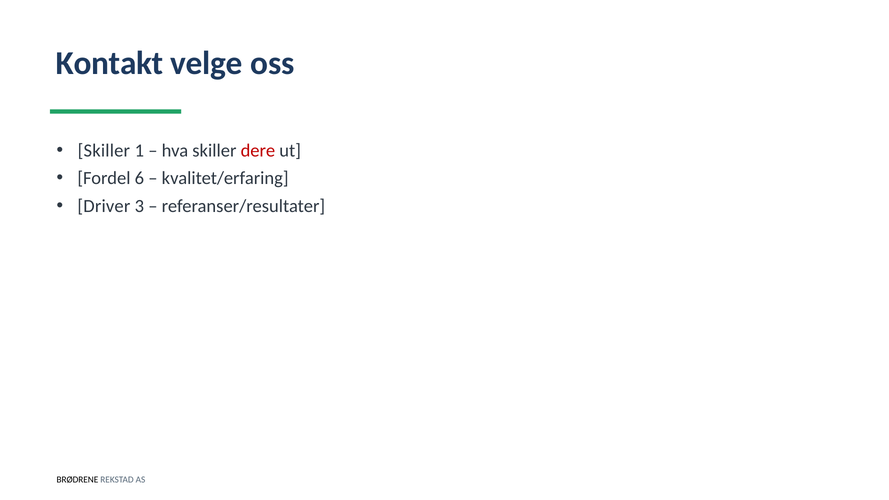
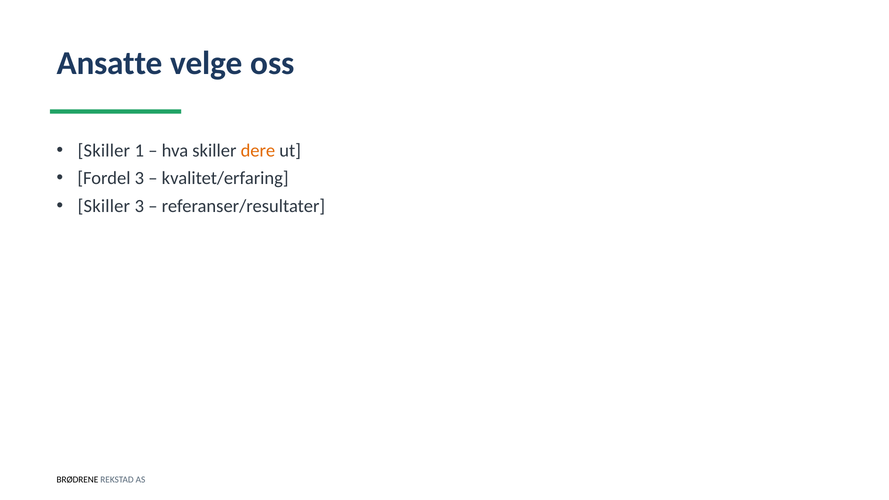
Kontakt: Kontakt -> Ansatte (110, 63)
dere colour: red -> orange (258, 151)
Fordel 6: 6 -> 3 (139, 178)
Driver: Driver -> Skiller (104, 206)
